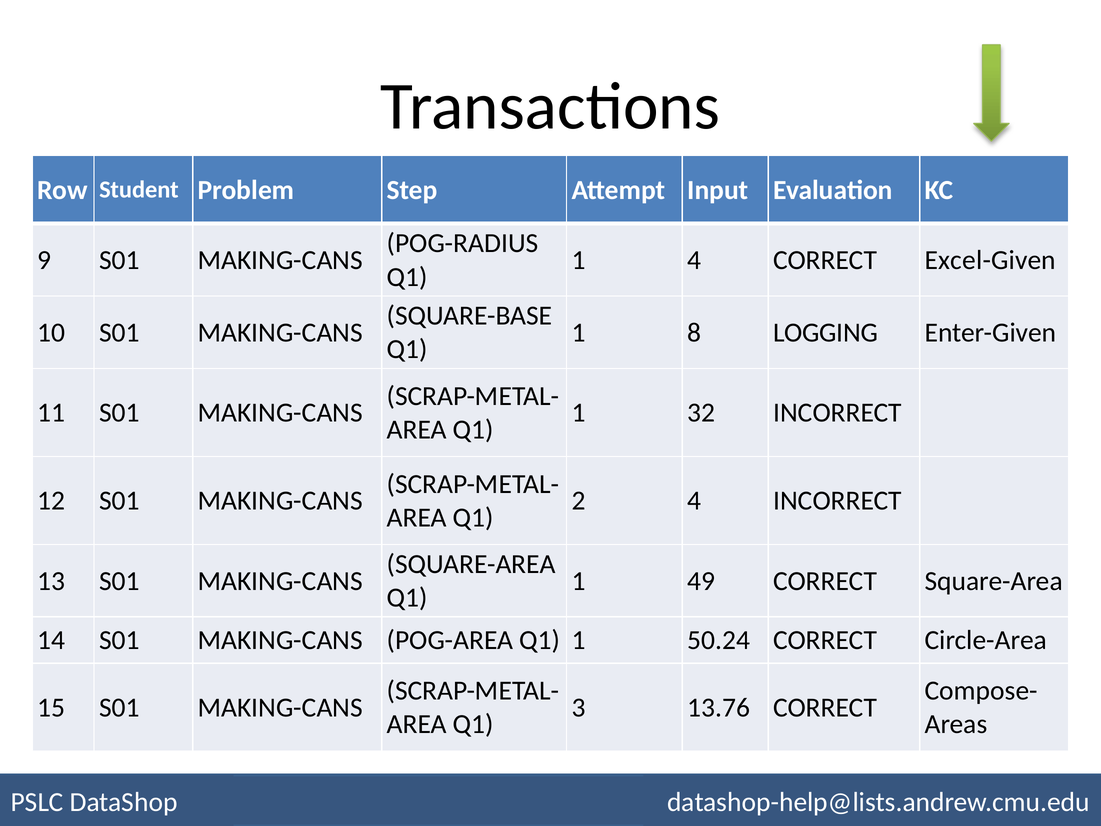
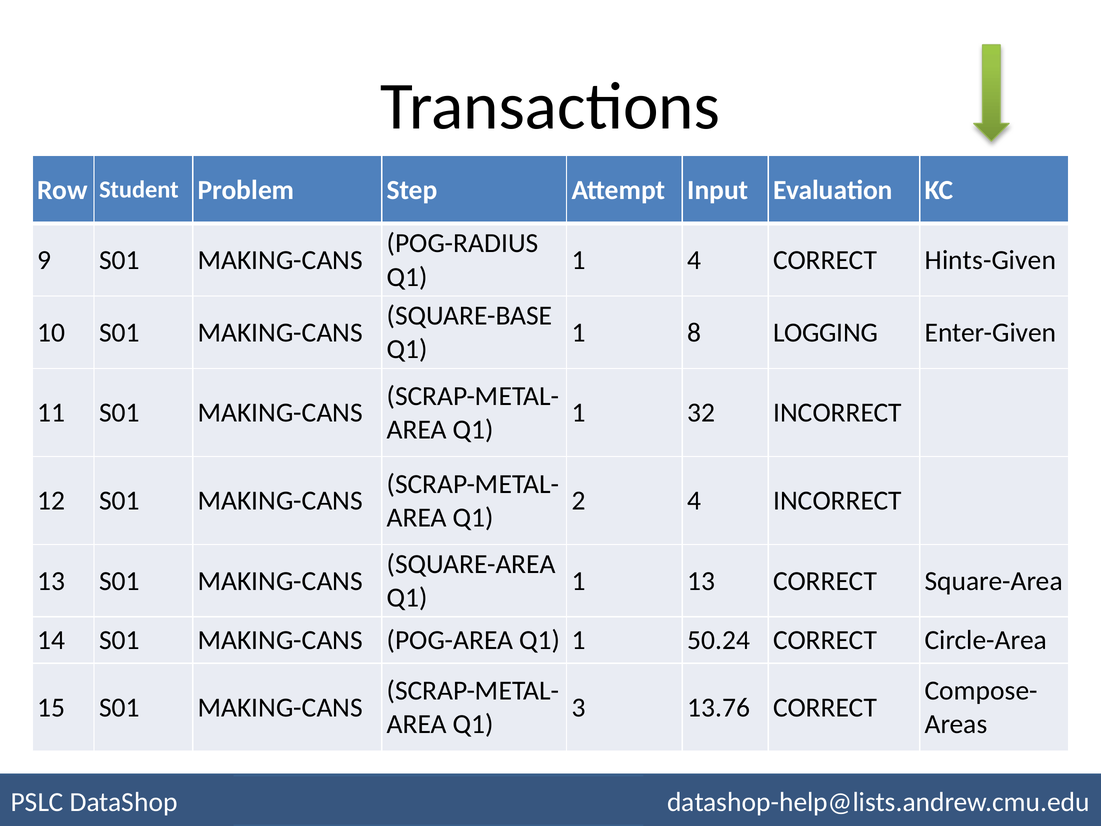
Excel-Given: Excel-Given -> Hints-Given (990, 260)
1 49: 49 -> 13 (701, 581)
